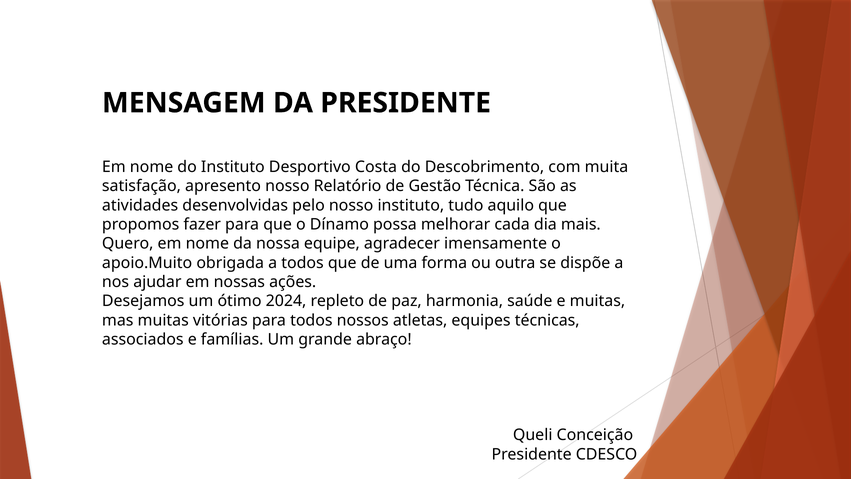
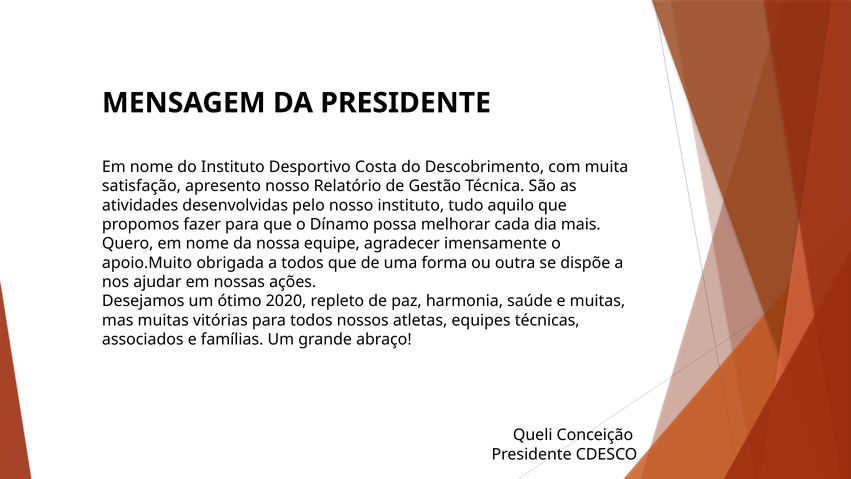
2024: 2024 -> 2020 (286, 301)
